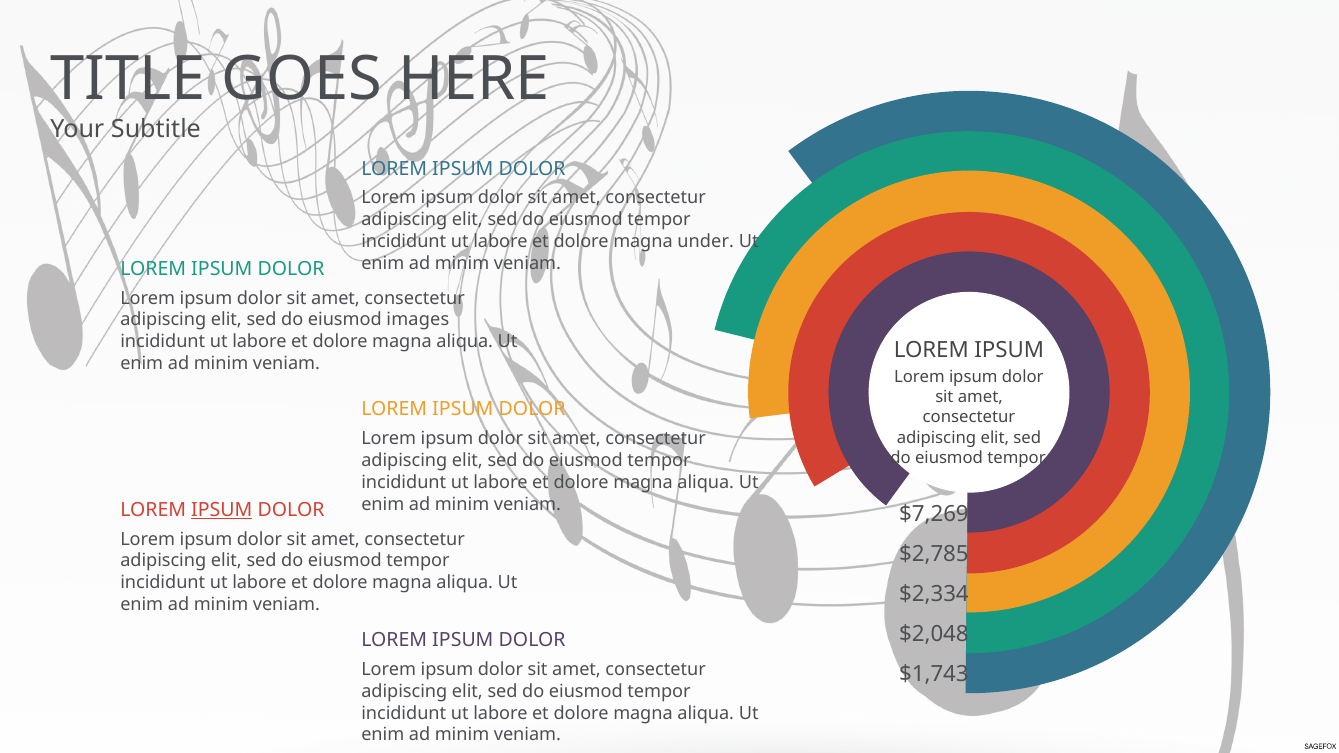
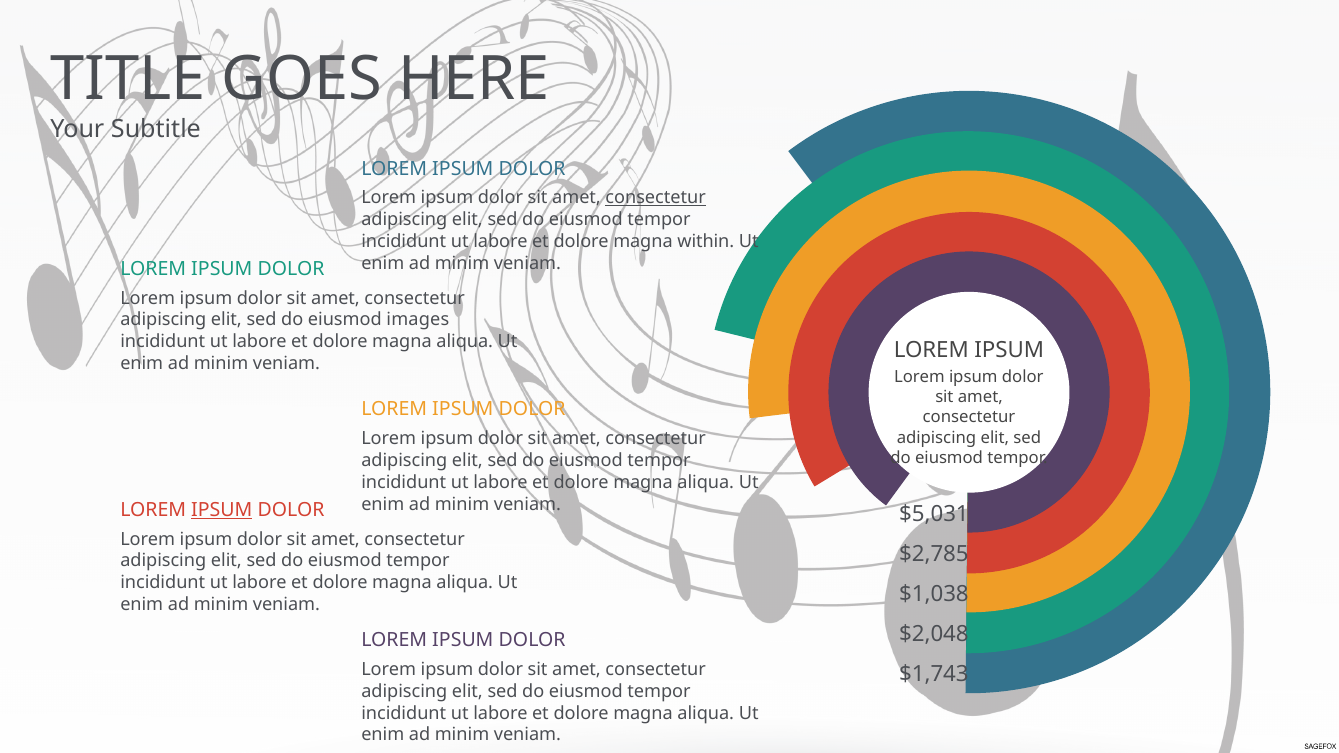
consectetur underline: none -> present (656, 198)
under: under -> within (706, 241)
$7,269: $7,269 -> $5,031 (934, 514)
$2,334: $2,334 -> $1,038 (934, 594)
